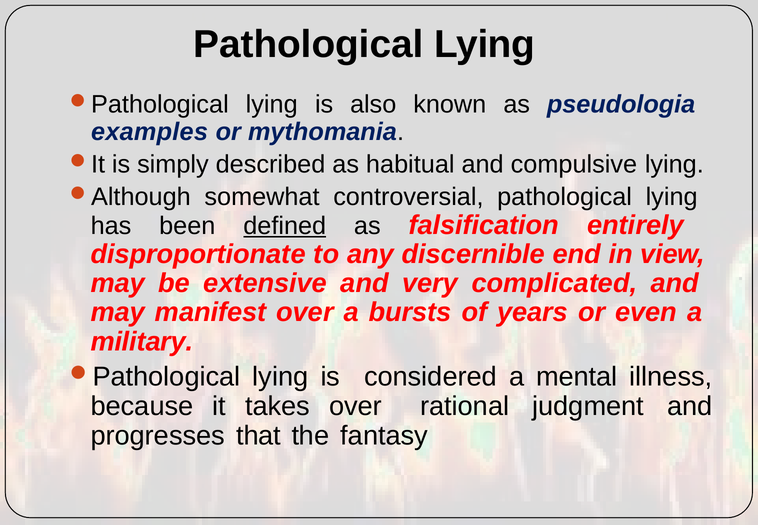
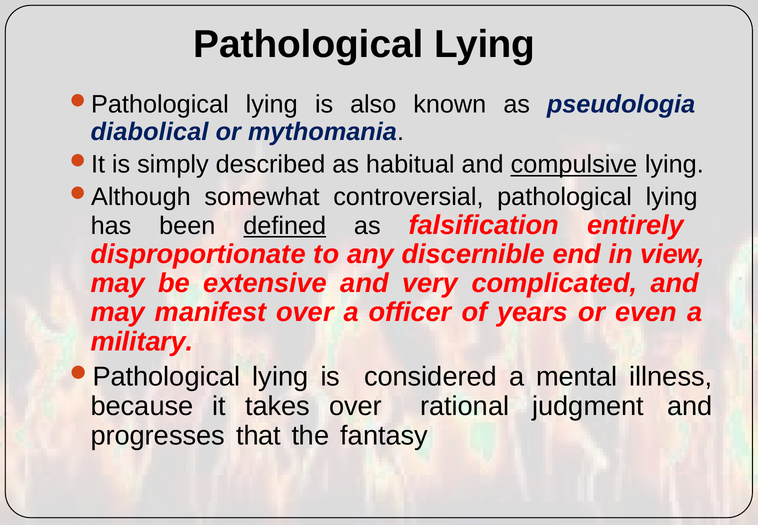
examples: examples -> diabolical (150, 132)
compulsive underline: none -> present (574, 165)
bursts: bursts -> officer (410, 312)
